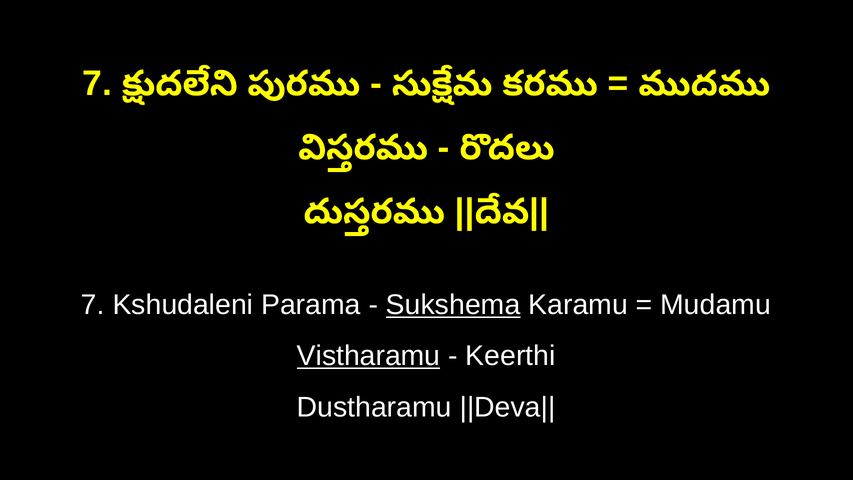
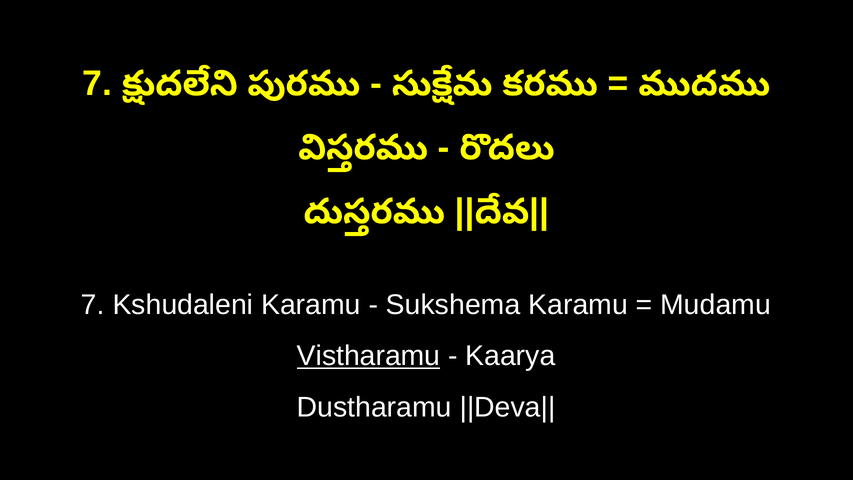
Kshudaleni Parama: Parama -> Karamu (311, 305)
Sukshema underline: present -> none (453, 305)
Keerthi: Keerthi -> Kaarya (510, 356)
